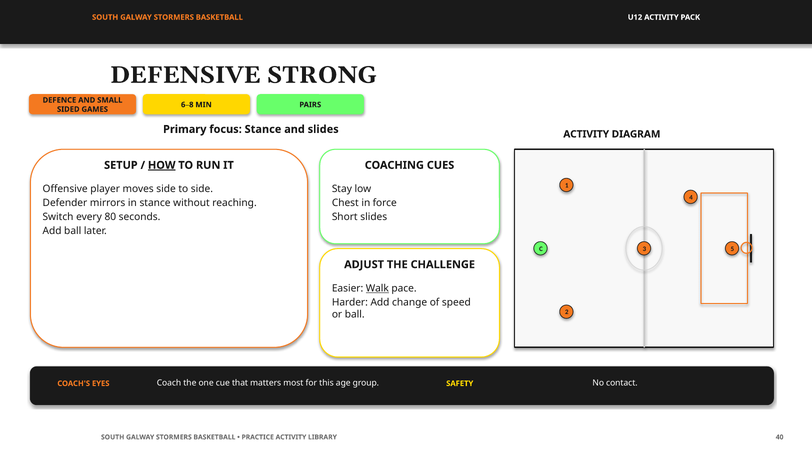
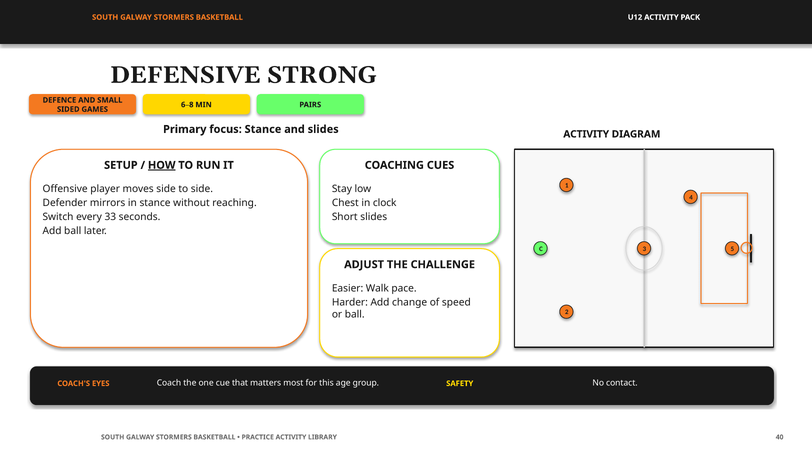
force: force -> clock (385, 203)
80: 80 -> 33 (110, 217)
Walk underline: present -> none (377, 288)
